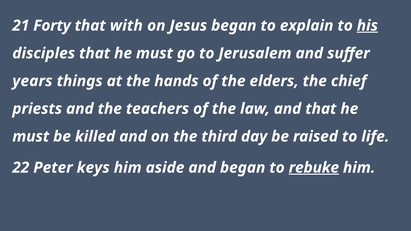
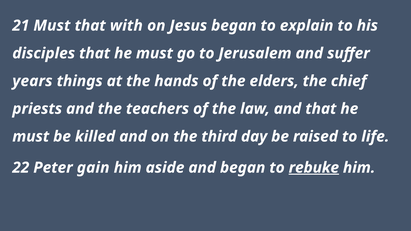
21 Forty: Forty -> Must (52, 26)
his underline: present -> none (367, 26)
keys: keys -> gain (93, 168)
